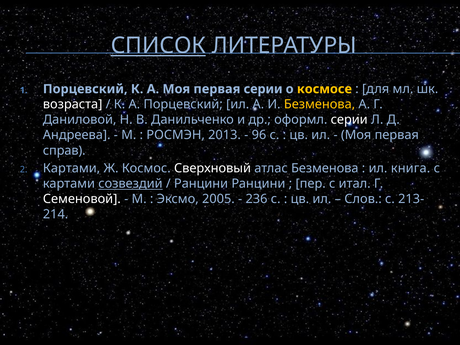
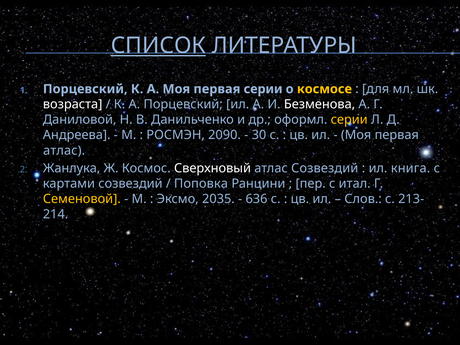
Безменова colour: yellow -> white (320, 104)
серии colour: white -> yellow (349, 120)
2013: 2013 -> 2090 (225, 135)
96: 96 -> 30 (259, 135)
справ: справ -> атлас (64, 150)
Картами: Картами -> Жанлука (72, 168)
атлас Безменова: Безменова -> Созвездий (325, 168)
созвездий underline: present -> none (130, 184)
Ранцини: Ранцини -> Поповка (201, 184)
Семеновой colour: white -> yellow (82, 199)
2005: 2005 -> 2035 (218, 199)
236: 236 -> 636 (256, 199)
